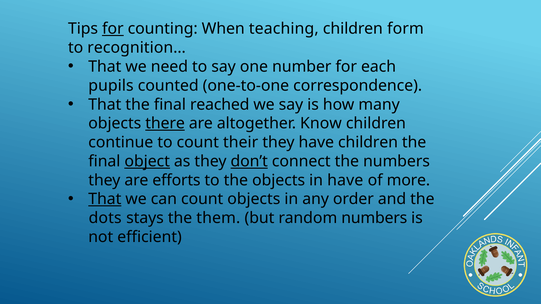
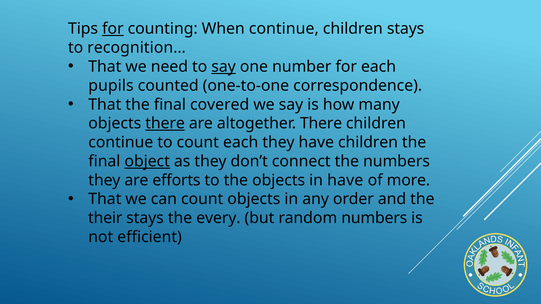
When teaching: teaching -> continue (284, 29)
children form: form -> stays (406, 29)
say underline: none -> present (224, 67)
reached: reached -> covered (220, 105)
altogether Know: Know -> There (321, 124)
count their: their -> each (241, 142)
don’t underline: present -> none (249, 161)
That underline: present -> none (105, 199)
dots: dots -> their (105, 218)
them: them -> every (218, 218)
